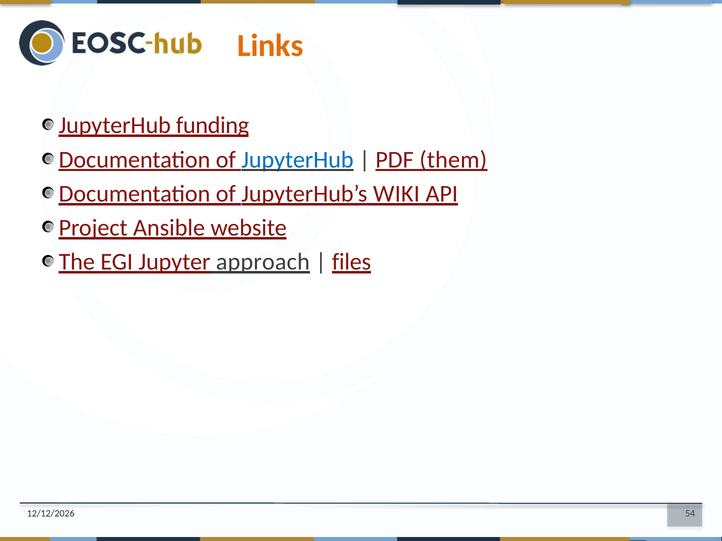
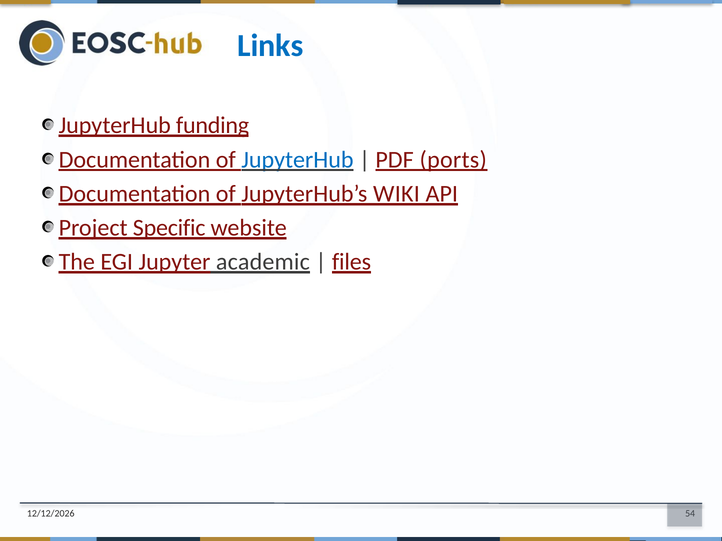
Links colour: orange -> blue (270, 46)
them: them -> ports (453, 160)
Ansible: Ansible -> Specific (169, 228)
approach: approach -> academic (263, 262)
